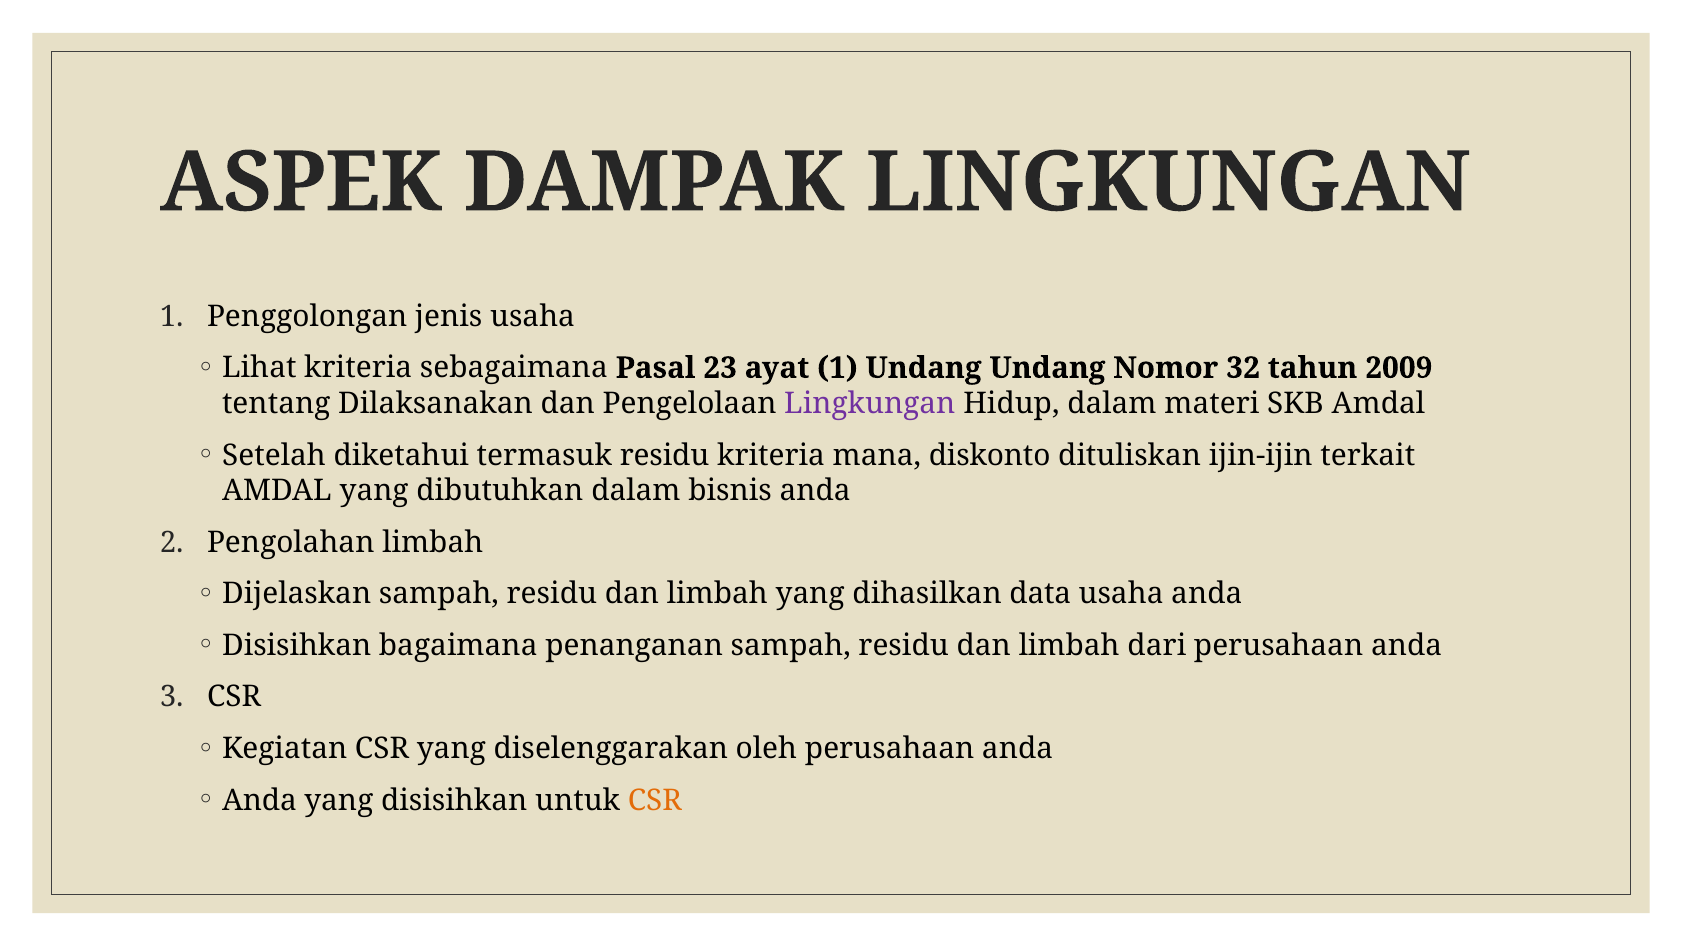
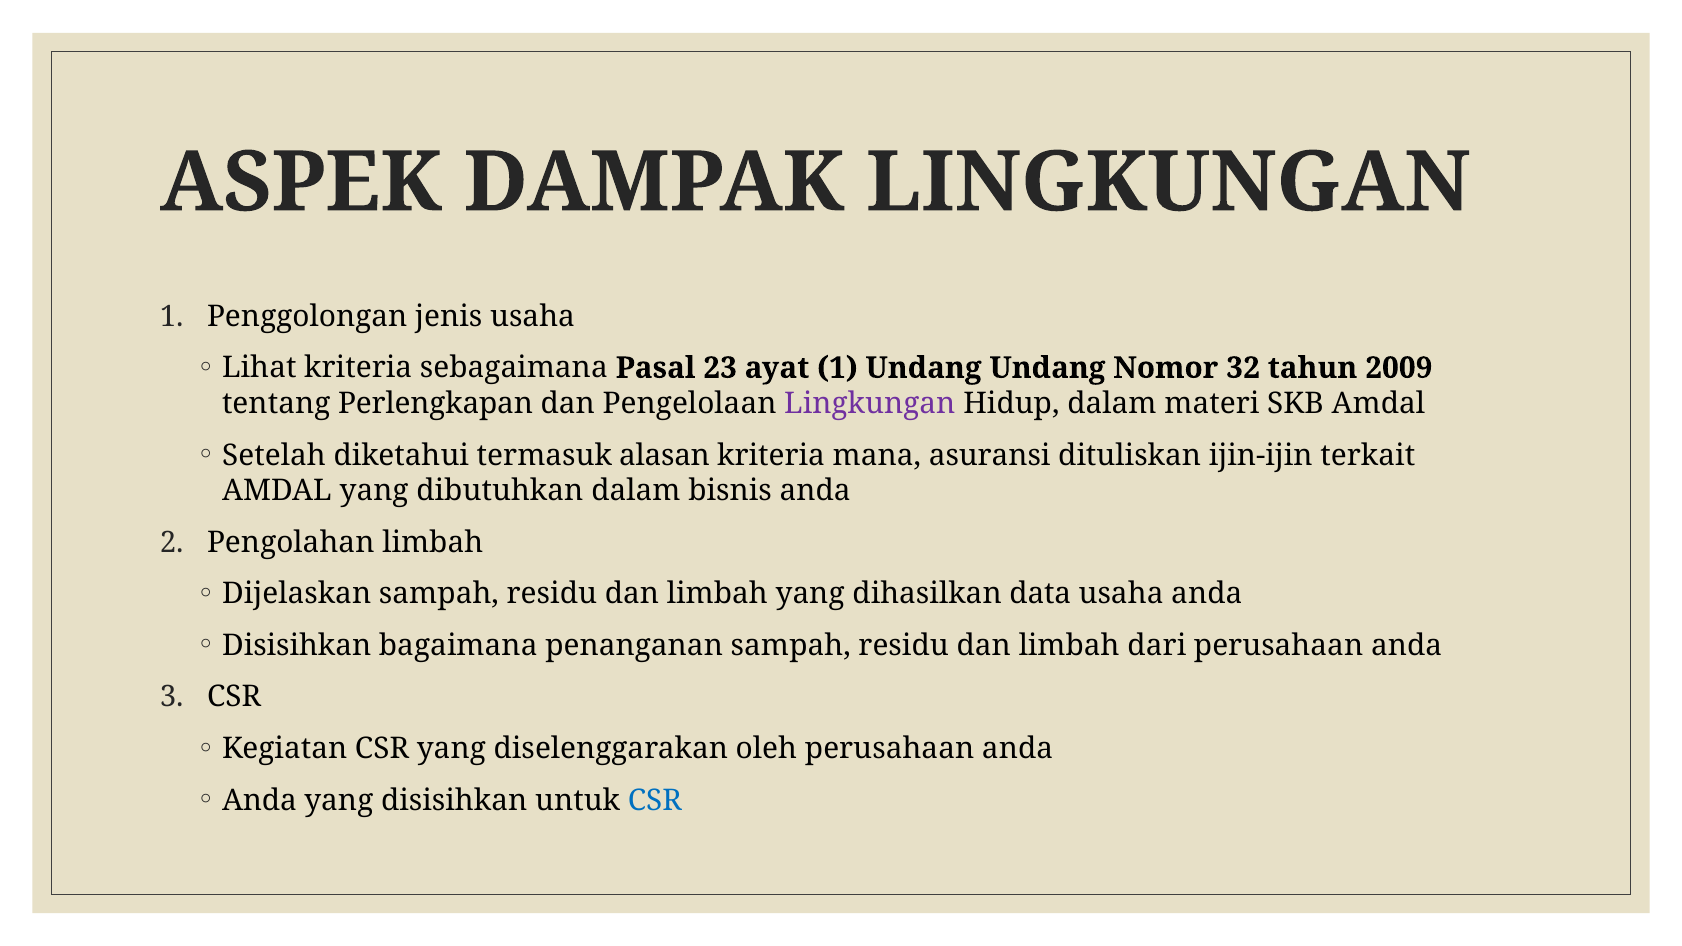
Dilaksanakan: Dilaksanakan -> Perlengkapan (436, 404)
termasuk residu: residu -> alasan (665, 455)
diskonto: diskonto -> asuransi (990, 455)
CSR colour: orange -> blue (655, 800)
